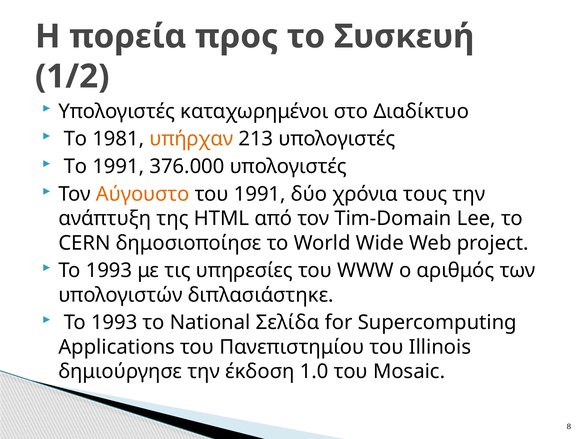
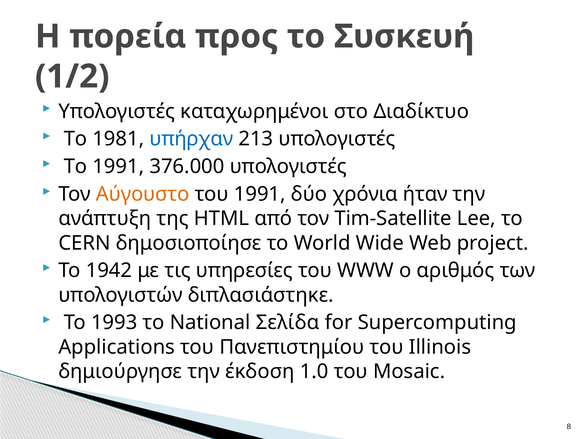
υπήρχαν colour: orange -> blue (191, 139)
τους: τους -> ήταν (425, 194)
Tim-Domain: Tim-Domain -> Tim-Satellite (393, 218)
1993: 1993 -> 1942 (109, 270)
